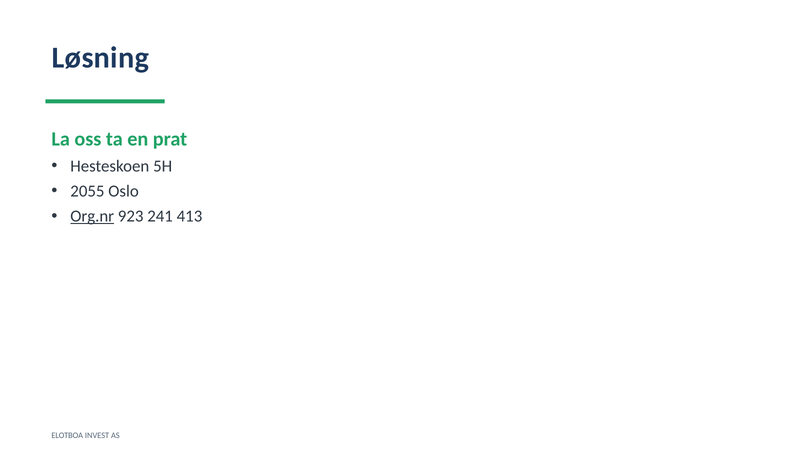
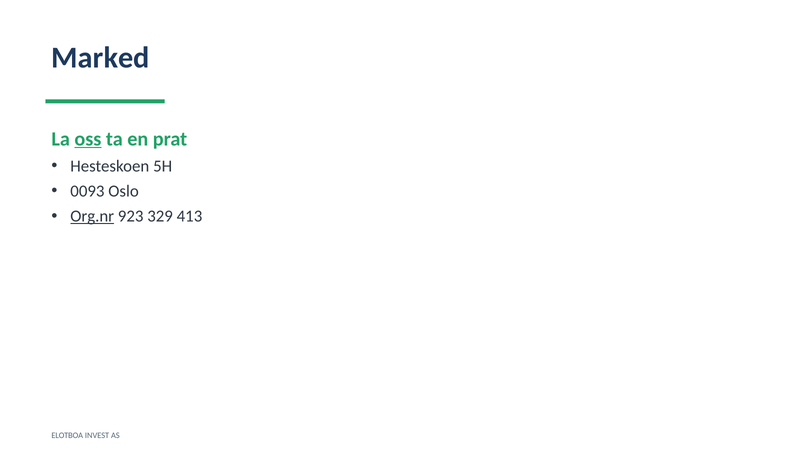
Løsning: Løsning -> Marked (101, 58)
oss underline: none -> present (88, 139)
2055: 2055 -> 0093 (87, 191)
241: 241 -> 329 (160, 217)
